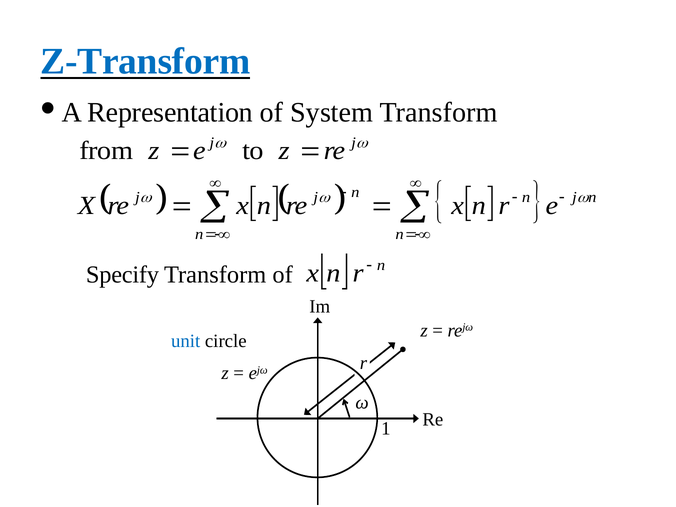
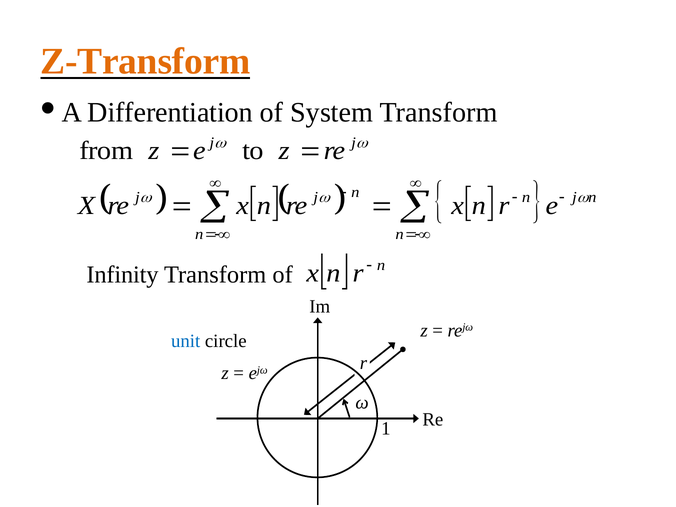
Z-Transform colour: blue -> orange (145, 61)
Representation: Representation -> Differentiation (170, 112)
Specify: Specify -> Infinity (122, 275)
